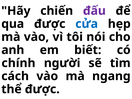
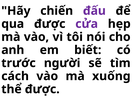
cửa colour: blue -> purple (87, 24)
chính: chính -> trước (19, 63)
ngang: ngang -> xuống (111, 76)
